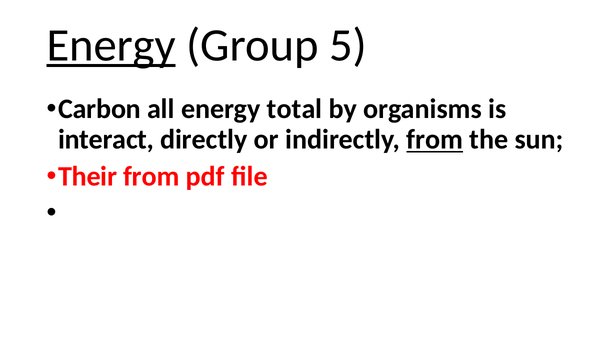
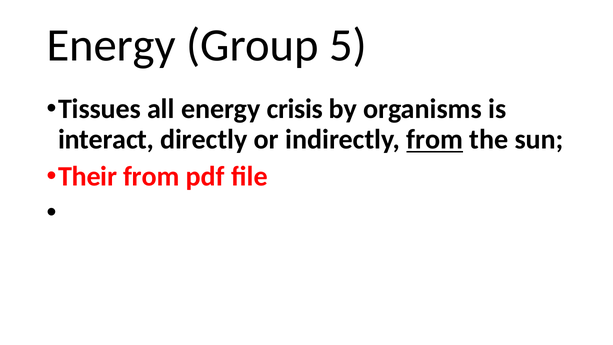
Energy underline: present -> none (111, 46)
Carbon: Carbon -> Tissues (100, 109)
total: total -> crisis (295, 109)
